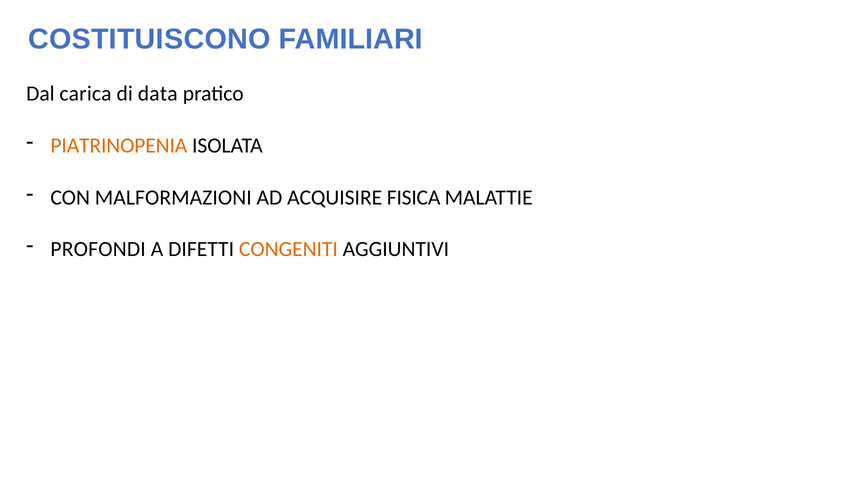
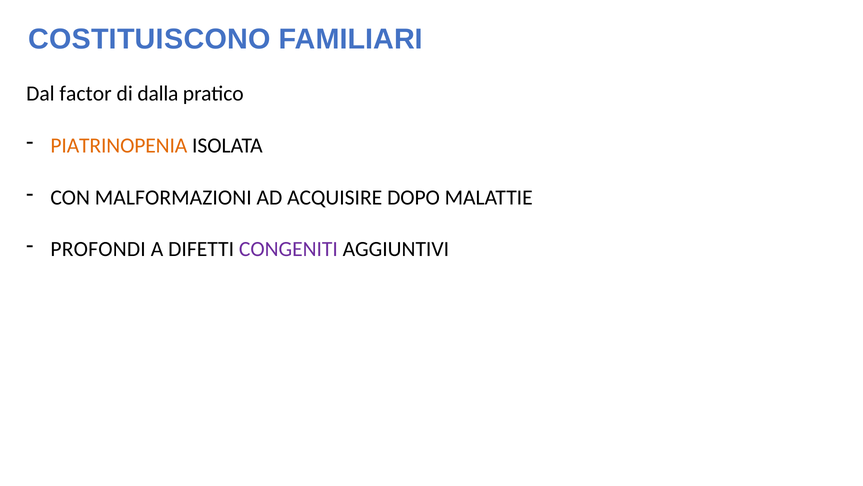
carica: carica -> factor (86, 94)
data: data -> dalla (158, 94)
FISICA: FISICA -> DOPO (414, 197)
CONGENITI colour: orange -> purple (288, 249)
